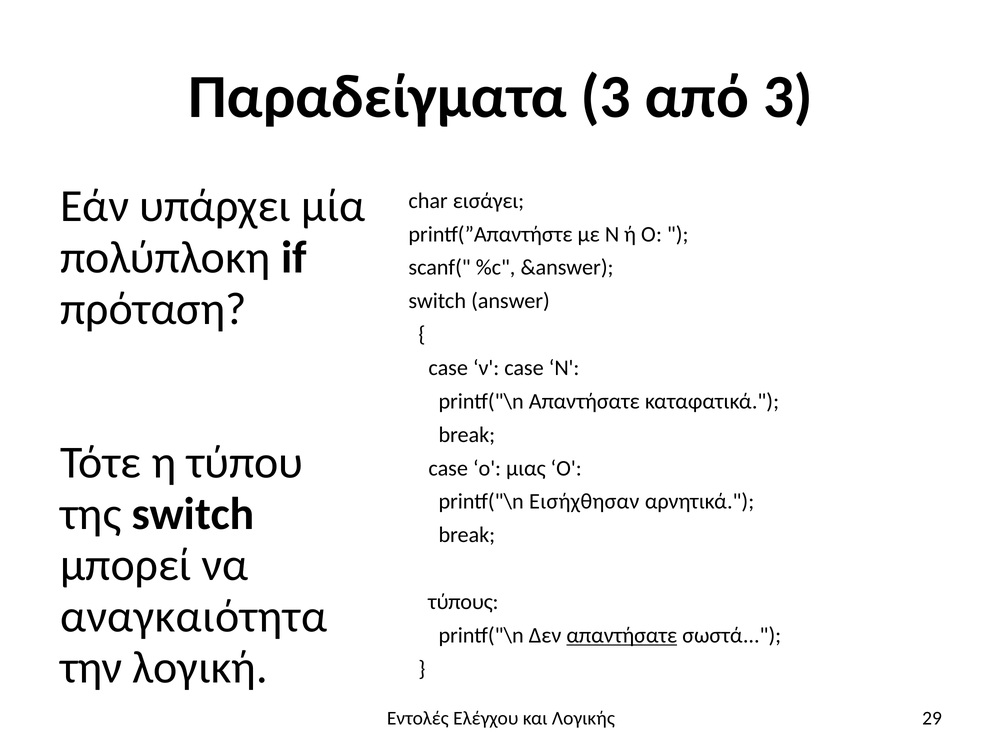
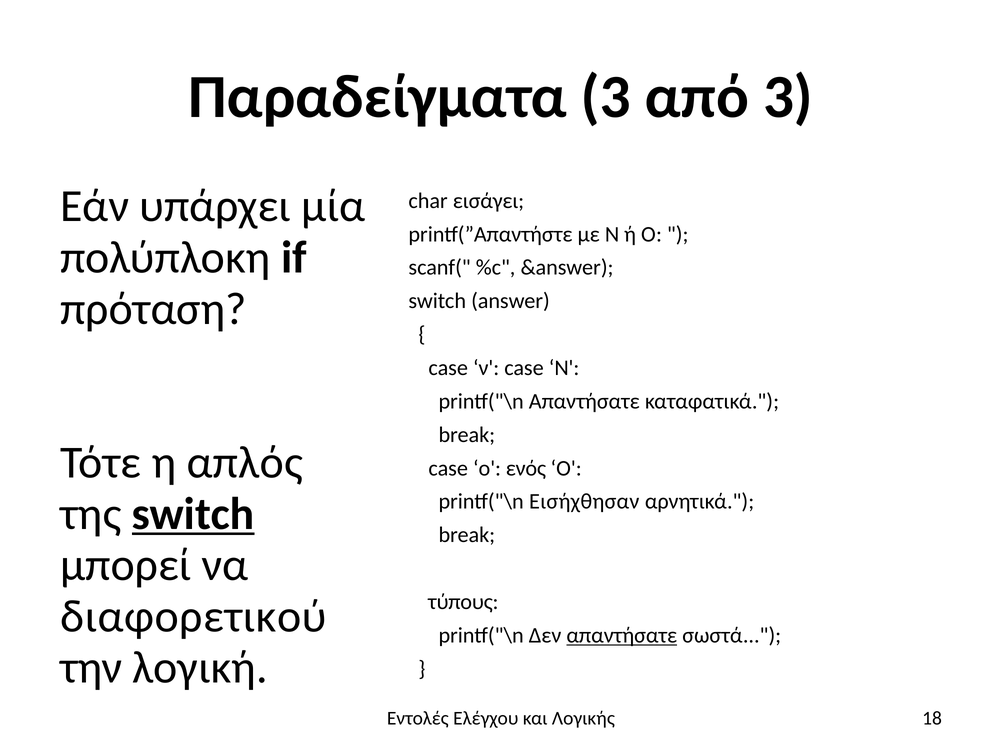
τύπου: τύπου -> απλός (245, 462)
μιας: μιας -> ενός (526, 468)
switch underline: none -> present (193, 514)
αναγκαιότητα: αναγκαιότητα -> διαφορετικού (194, 616)
29: 29 -> 18 (932, 718)
